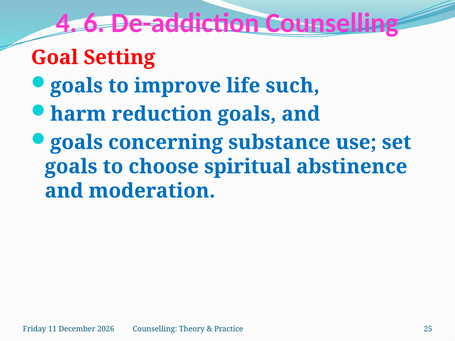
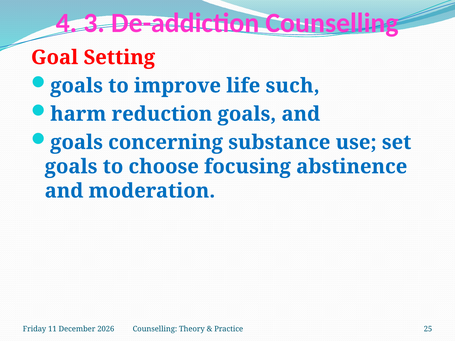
6: 6 -> 3 (94, 23)
spiritual: spiritual -> focusing (247, 167)
